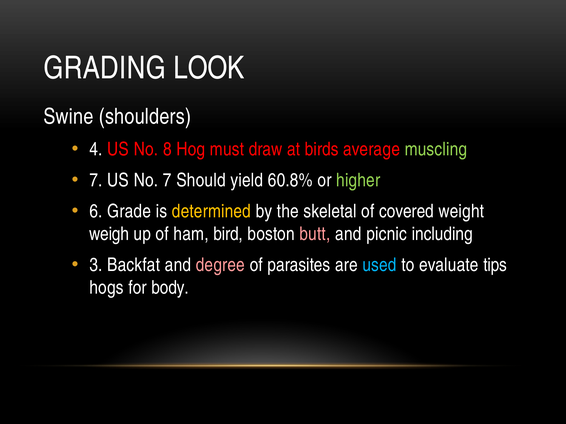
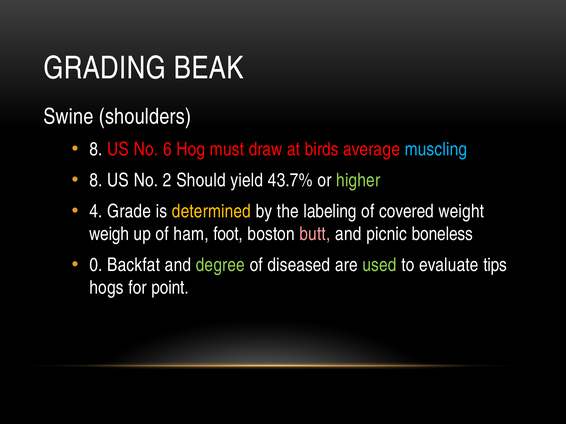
LOOK: LOOK -> BEAK (209, 68)
4: 4 -> 8 (96, 149)
8: 8 -> 6 (167, 149)
muscling colour: light green -> light blue (436, 149)
7: 7 -> 8 (96, 181)
No 7: 7 -> 2 (167, 181)
60.8%: 60.8% -> 43.7% (290, 181)
6: 6 -> 4 (96, 212)
skeletal: skeletal -> labeling (330, 212)
bird: bird -> foot (228, 234)
including: including -> boneless (442, 234)
3: 3 -> 0 (96, 265)
degree colour: pink -> light green (220, 265)
parasites: parasites -> diseased (299, 265)
used colour: light blue -> light green (379, 265)
body: body -> point (170, 288)
